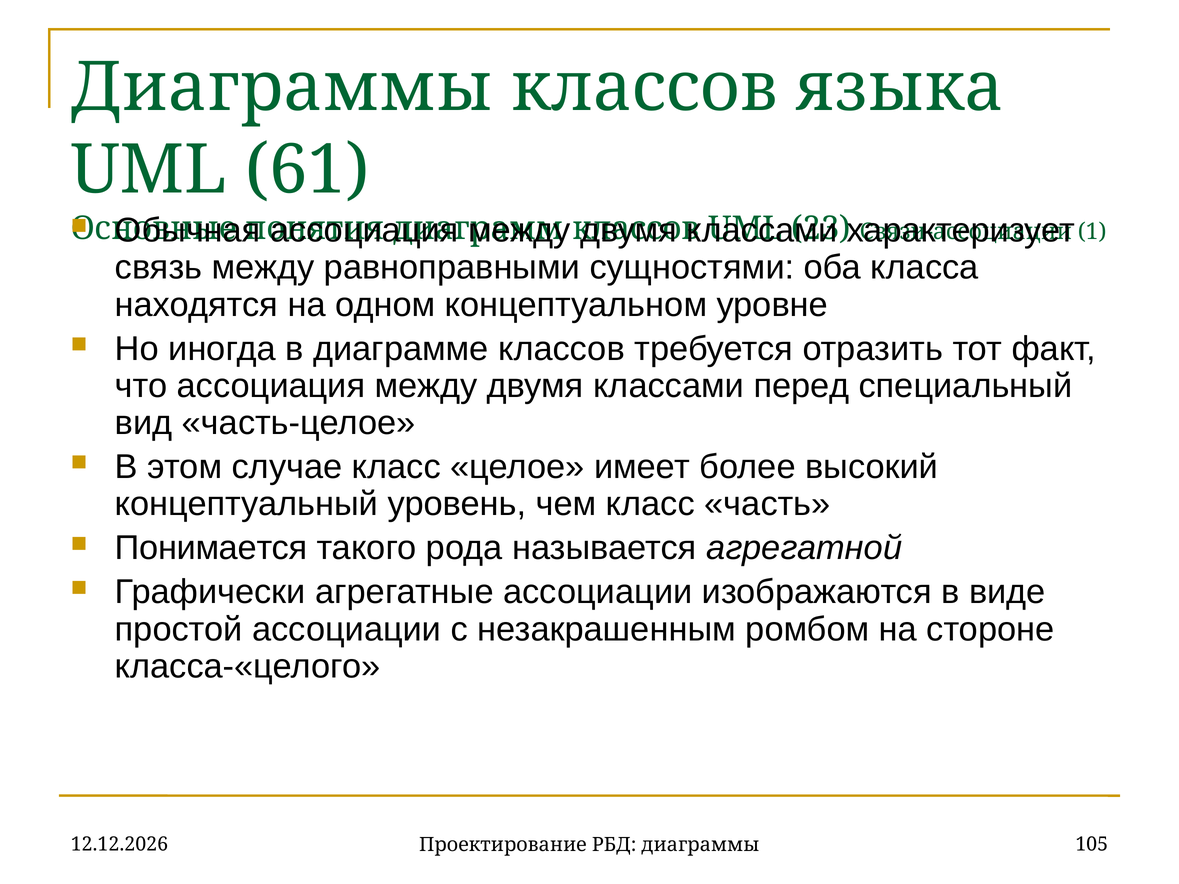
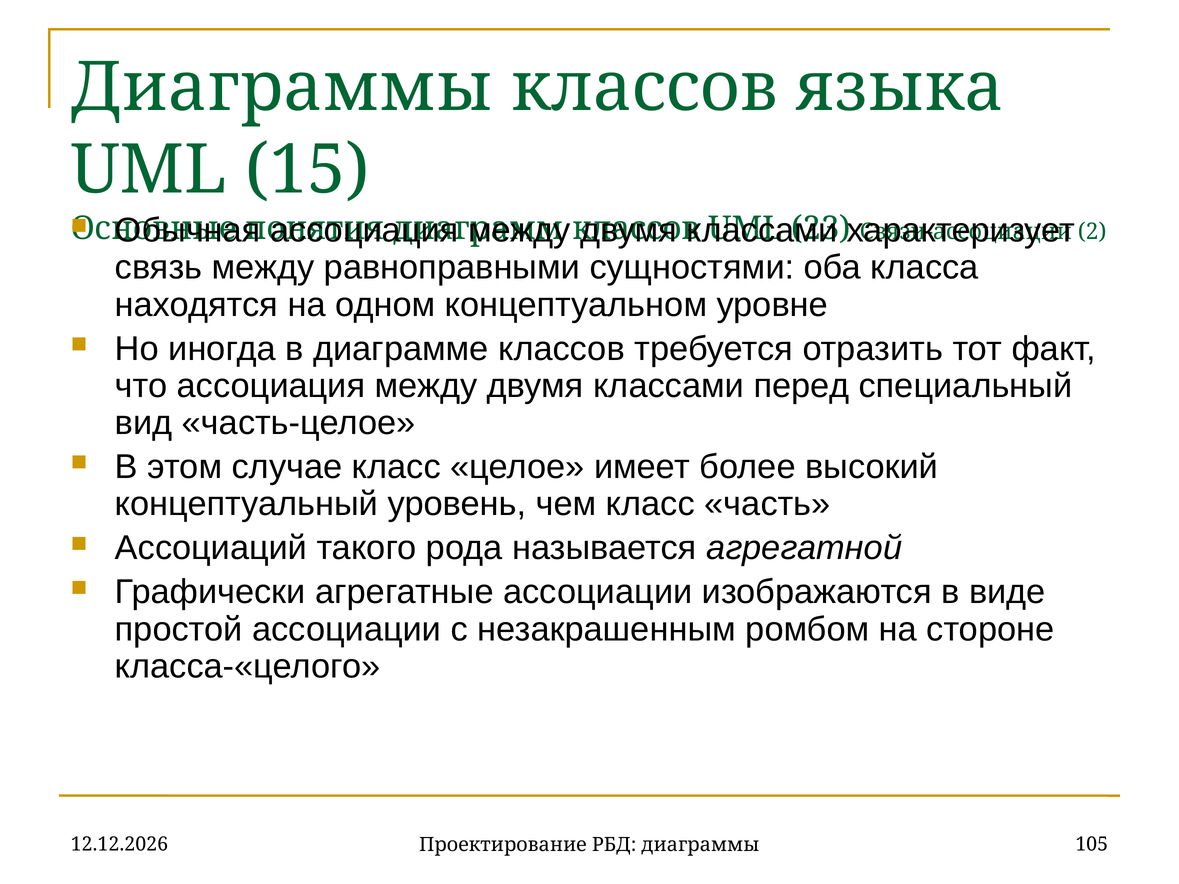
61: 61 -> 15 (307, 170)
1: 1 -> 2 (1092, 232)
Понимается: Понимается -> Ассоциаций (211, 548)
